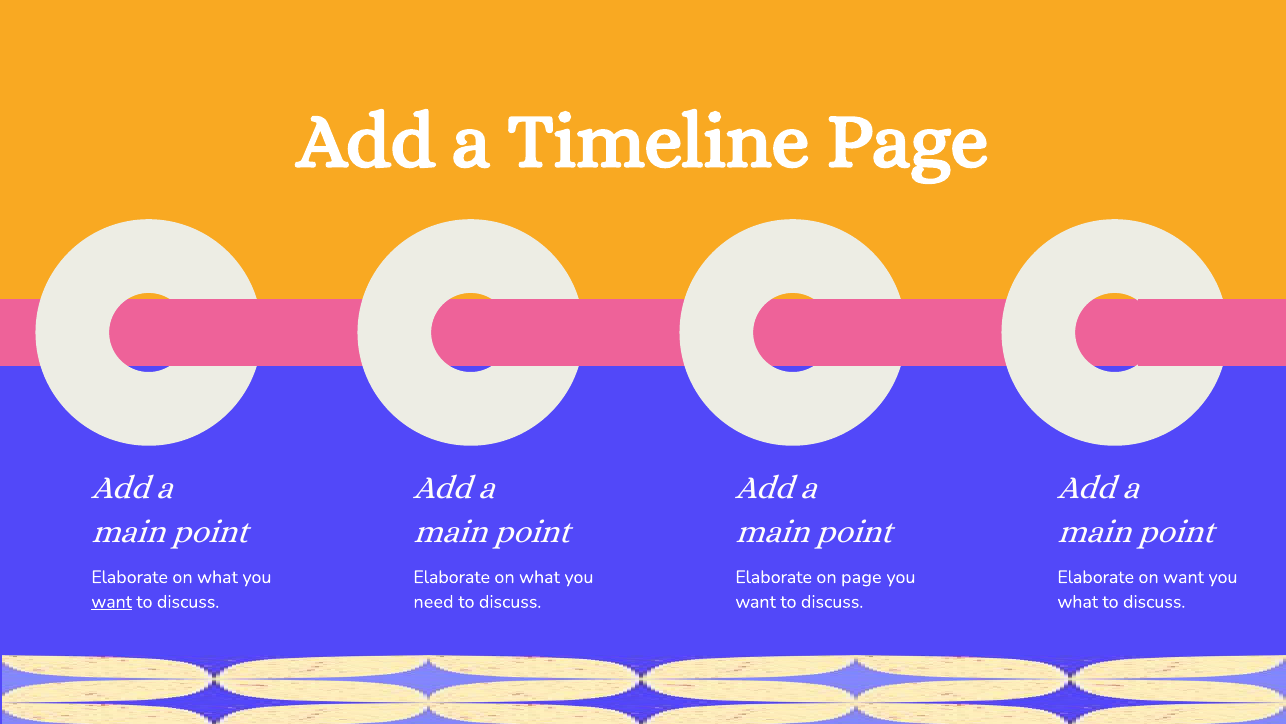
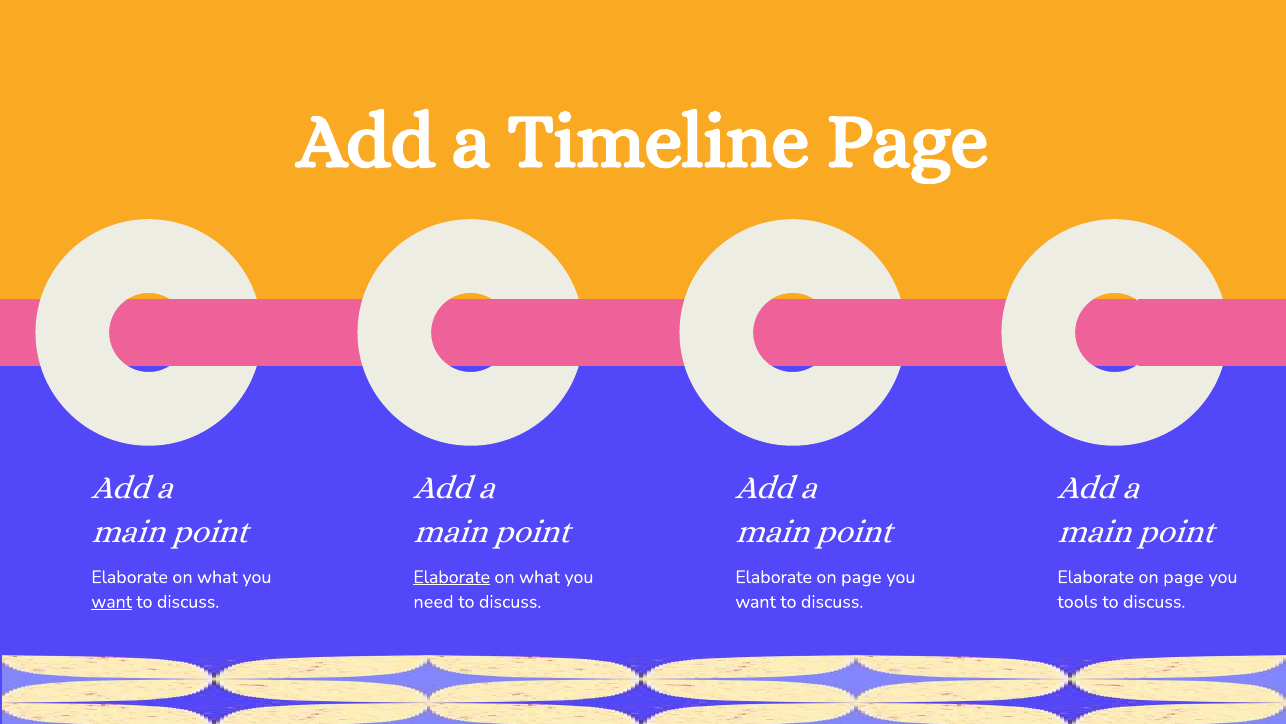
Elaborate underline: none -> present (452, 577)
want: want -> page (1183, 577)
what: what -> tools (1078, 601)
